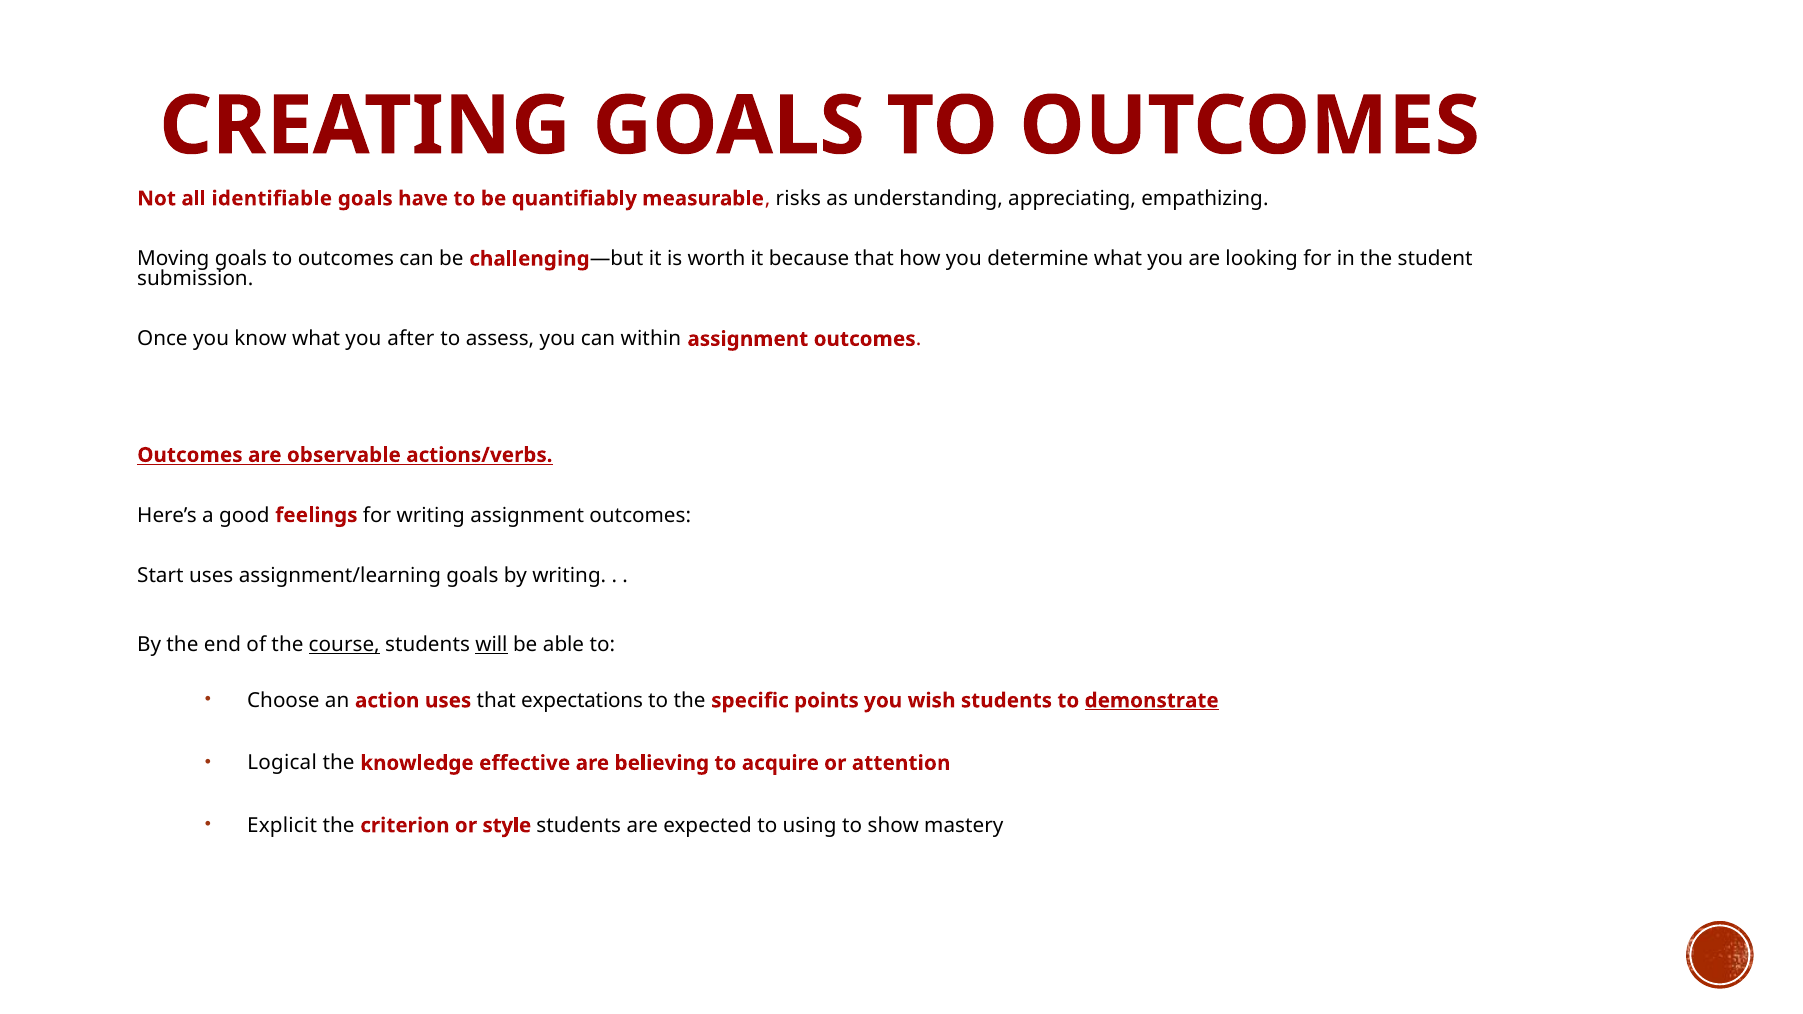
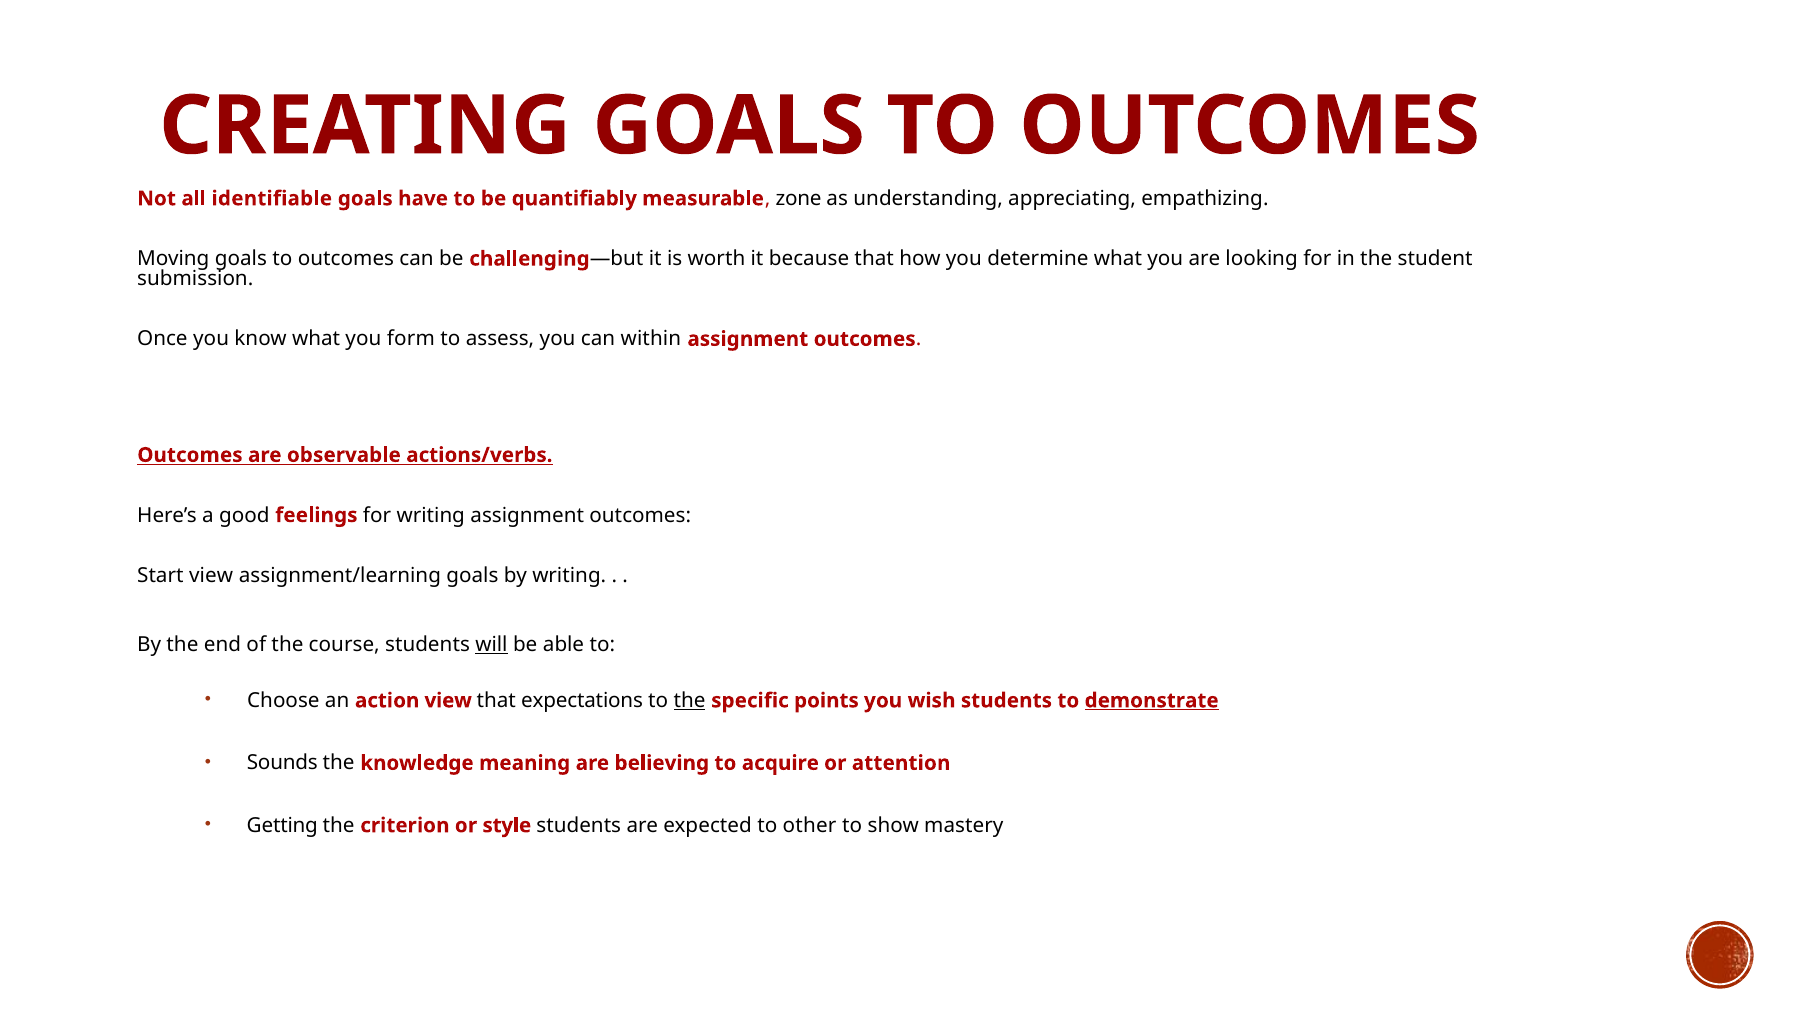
risks: risks -> zone (799, 199)
after: after -> form (411, 339)
Start uses: uses -> view (211, 576)
course underline: present -> none (344, 645)
action uses: uses -> view (448, 701)
the underline: none -> present (690, 701)
Logical: Logical -> Sounds (282, 763)
effective: effective -> meaning (525, 763)
Explicit: Explicit -> Getting (282, 826)
using: using -> other (810, 826)
